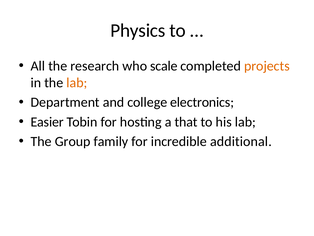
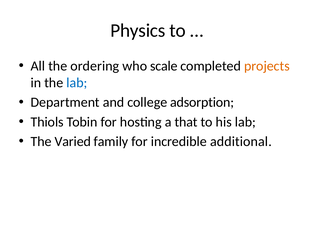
research: research -> ordering (95, 66)
lab colour: orange -> blue (77, 83)
electronics: electronics -> adsorption (202, 102)
Easier: Easier -> Thiols (47, 122)
Group: Group -> Varied (73, 141)
